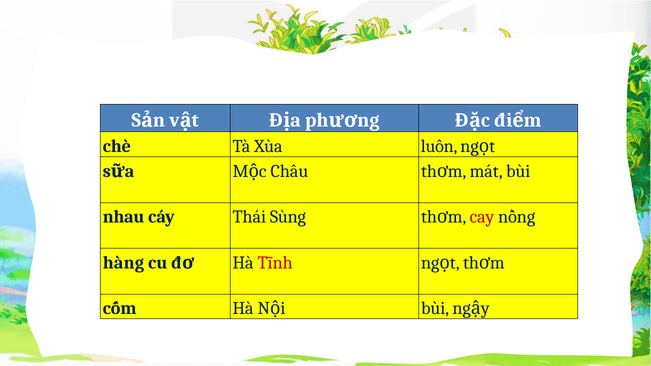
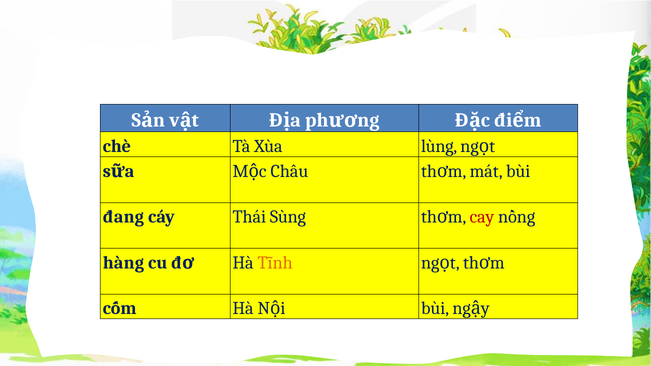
luôn: luôn -> lùng (439, 146)
nhau: nhau -> đang (123, 217)
Tĩnh colour: red -> orange (275, 263)
